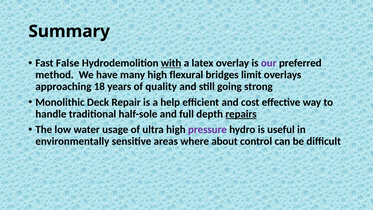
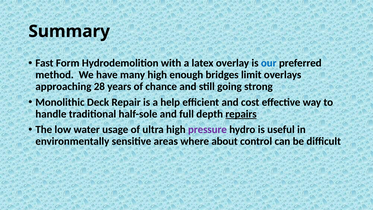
False: False -> Form (68, 63)
with underline: present -> none (171, 63)
our colour: purple -> blue (269, 63)
flexural: flexural -> enough (186, 75)
18: 18 -> 28 (99, 87)
quality: quality -> chance (161, 87)
